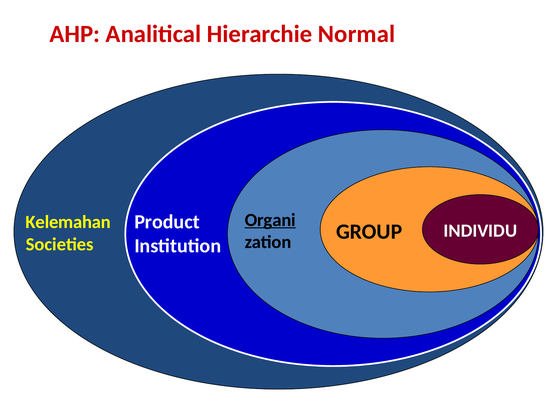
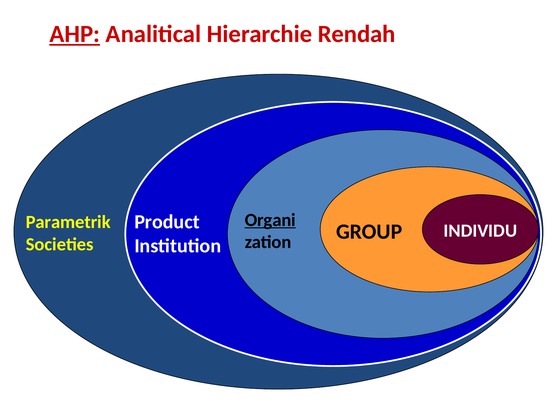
AHP underline: none -> present (75, 34)
Normal: Normal -> Rendah (357, 34)
Kelemahan: Kelemahan -> Parametrik (68, 222)
